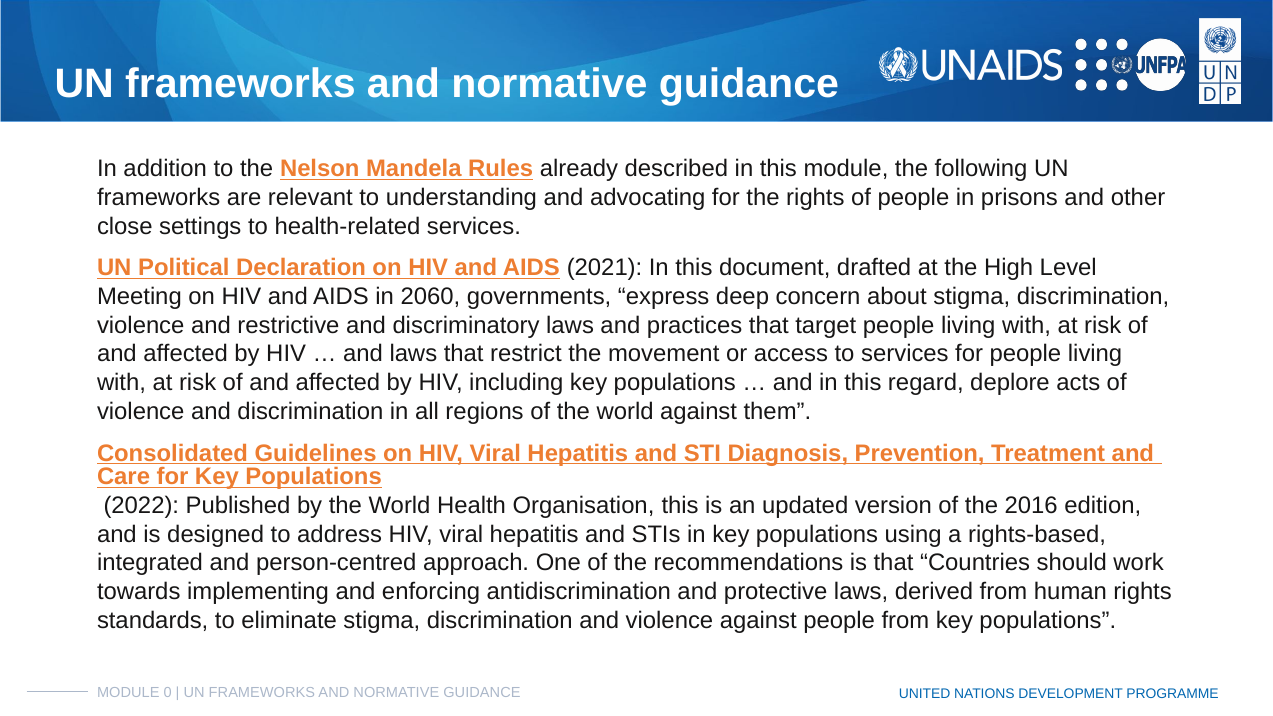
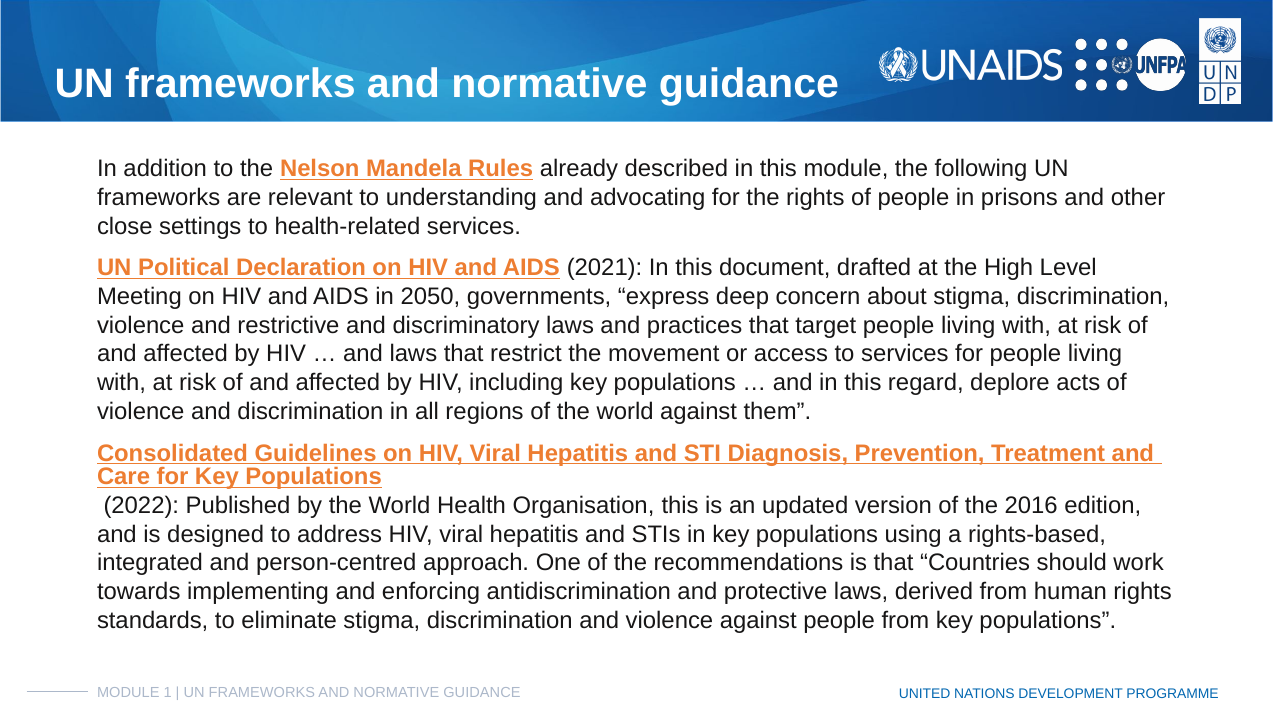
2060: 2060 -> 2050 (430, 297)
0: 0 -> 1 (168, 693)
